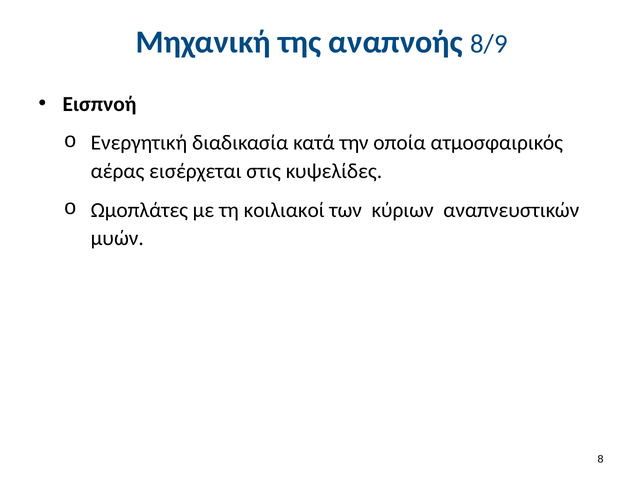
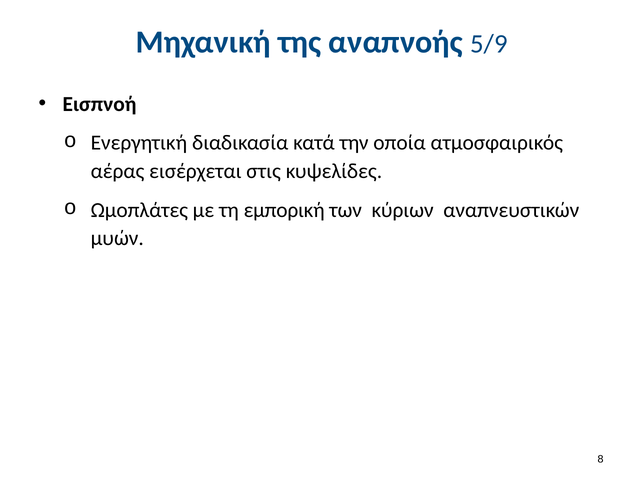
8/9: 8/9 -> 5/9 (489, 44)
κοιλιακοί: κοιλιακοί -> εμπορική (284, 210)
